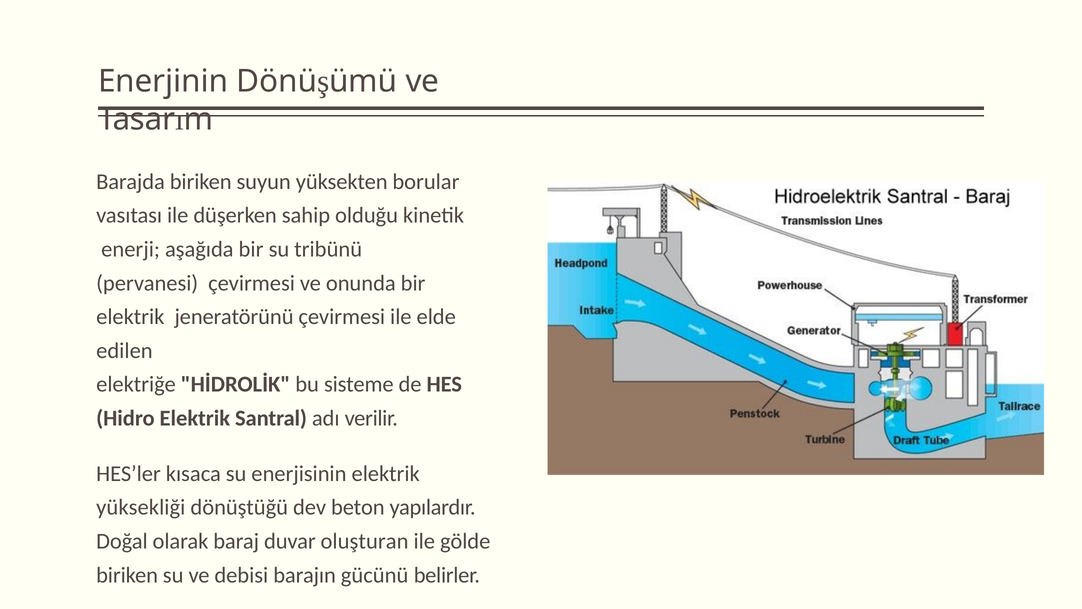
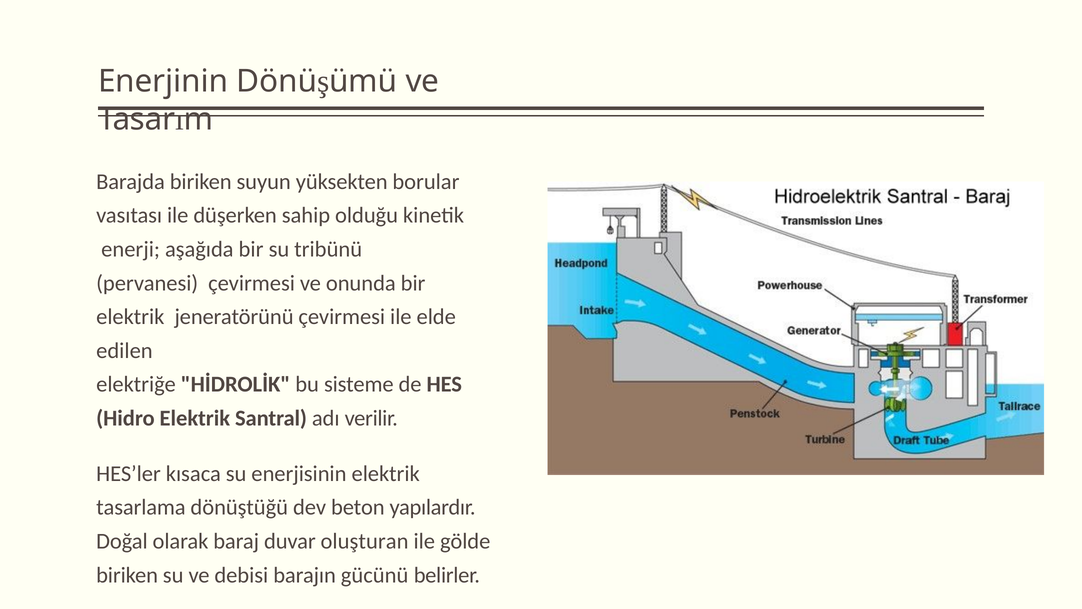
yüksekliği: yüksekliği -> tasarlama (141, 507)
